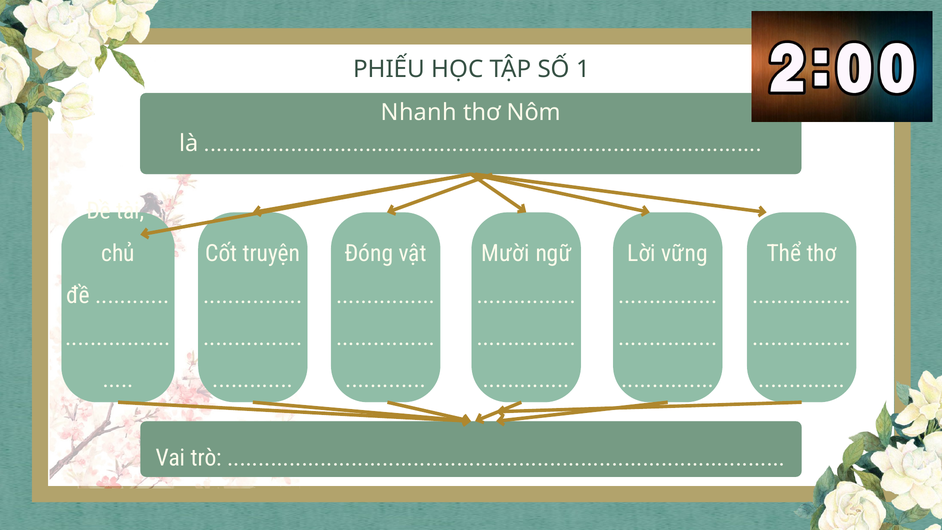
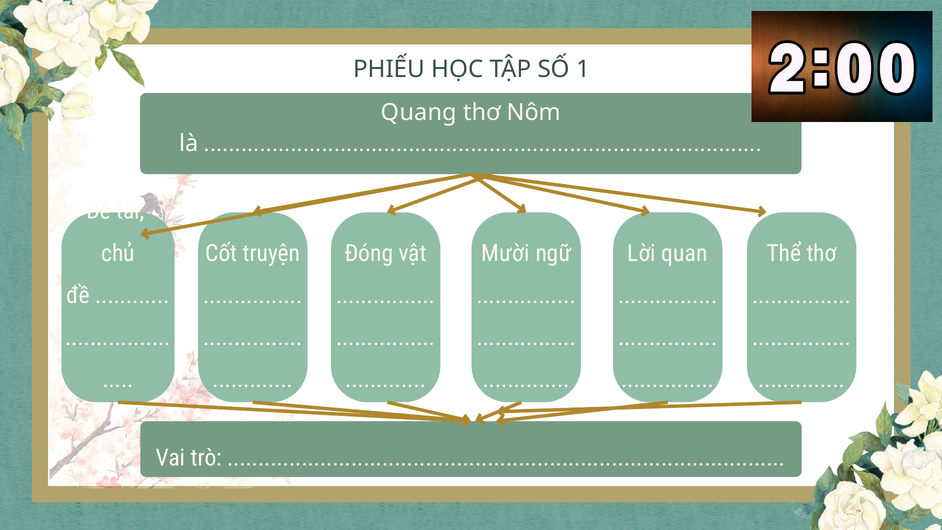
Nhanh: Nhanh -> Quang (419, 112)
vững: vững -> quan (684, 253)
